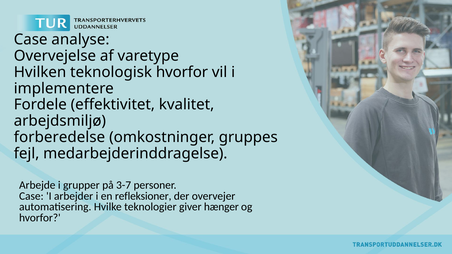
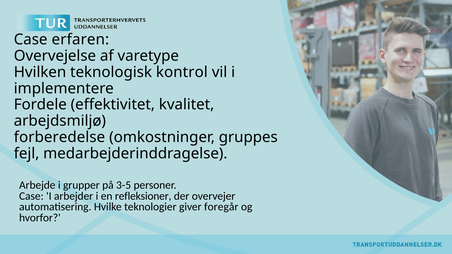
analyse: analyse -> erfaren (80, 40)
teknologisk hvorfor: hvorfor -> kontrol (182, 72)
3-7: 3-7 -> 3-5 (124, 185)
hænger: hænger -> foregår (221, 207)
